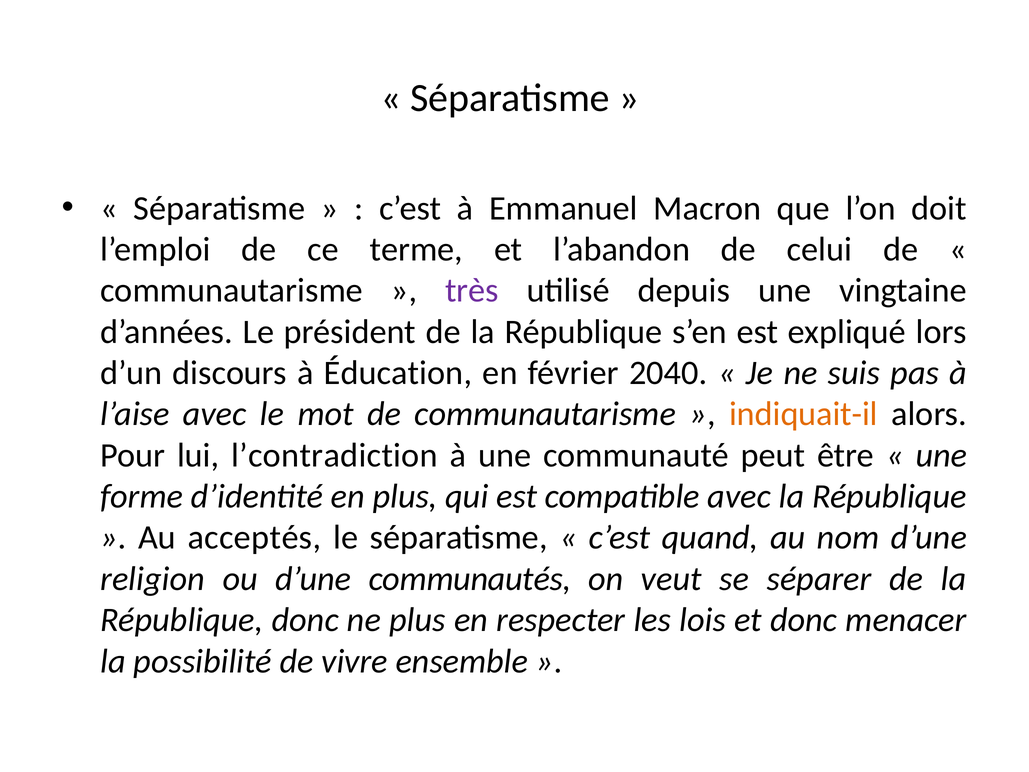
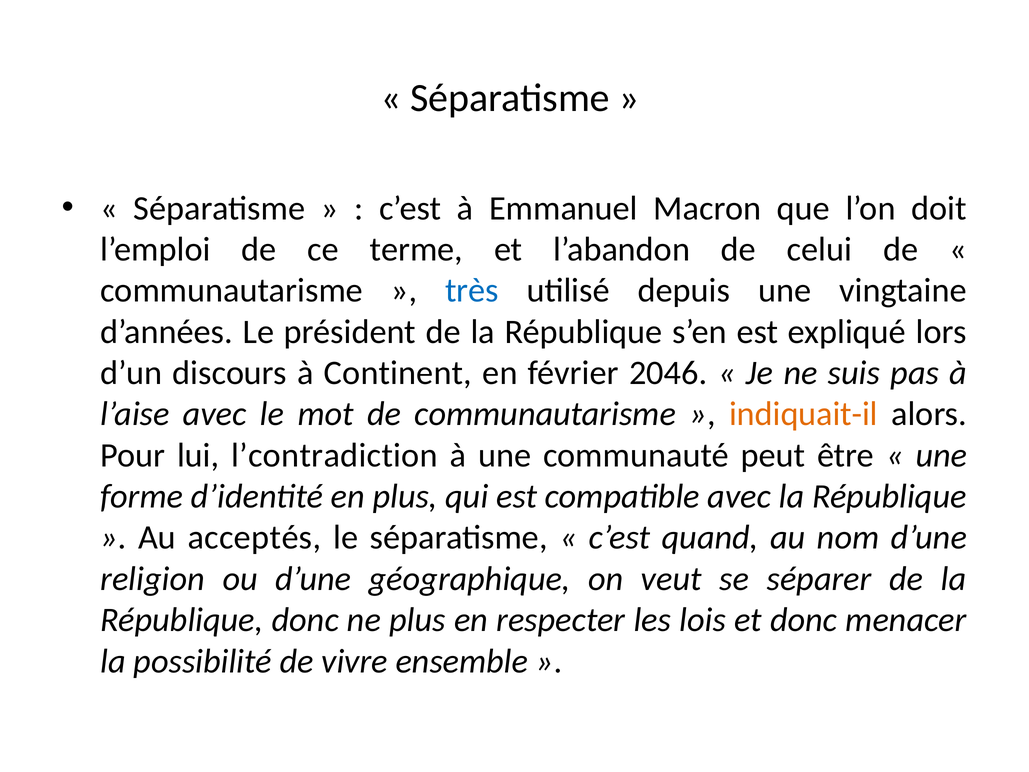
très colour: purple -> blue (472, 291)
Éducation: Éducation -> Continent (398, 373)
2040: 2040 -> 2046 (668, 373)
communautés: communautés -> géographique (470, 579)
